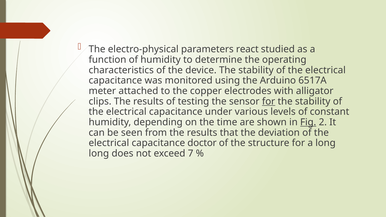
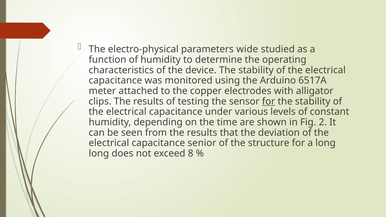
react: react -> wide (247, 49)
Fig underline: present -> none (308, 122)
doctor: doctor -> senior (202, 143)
7: 7 -> 8 (191, 154)
